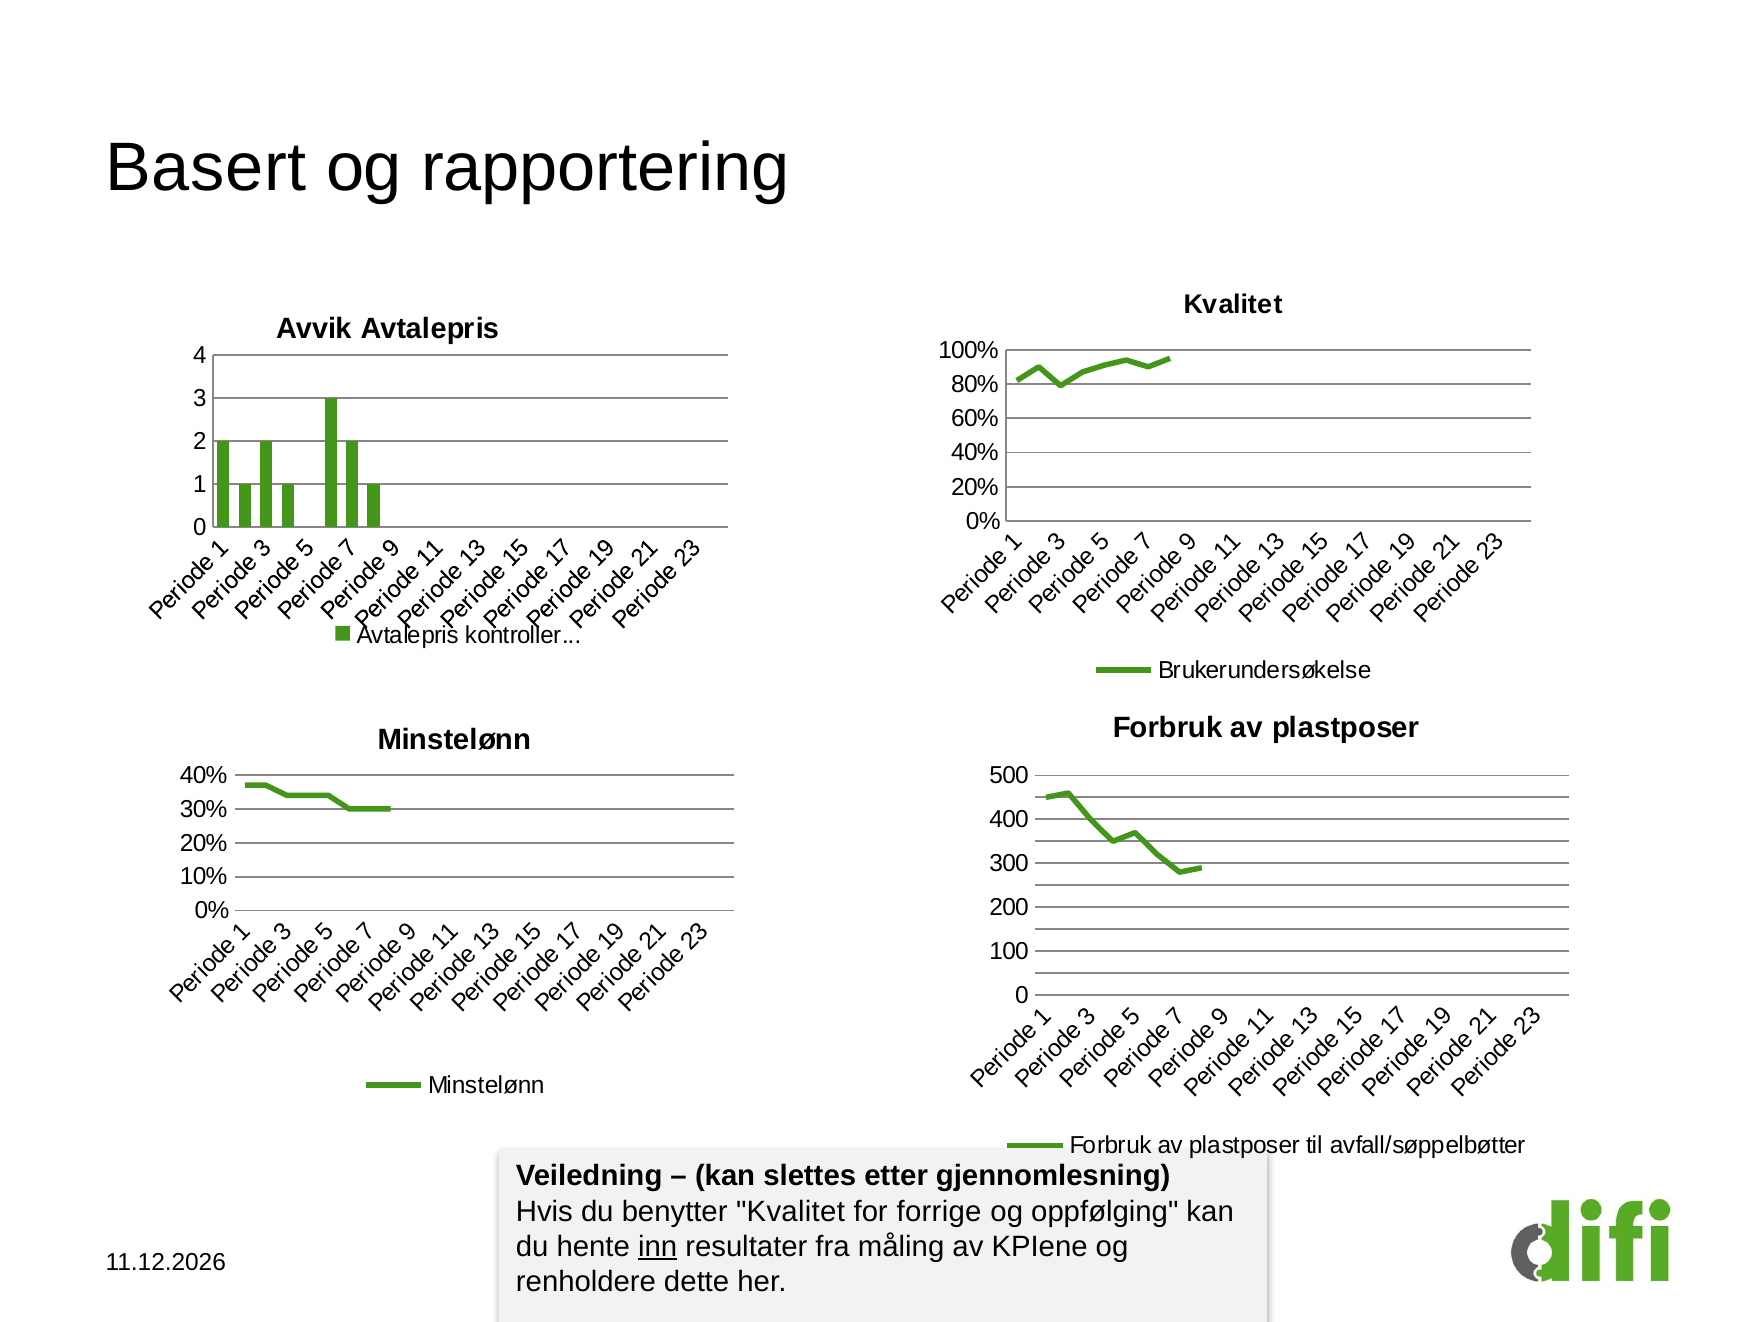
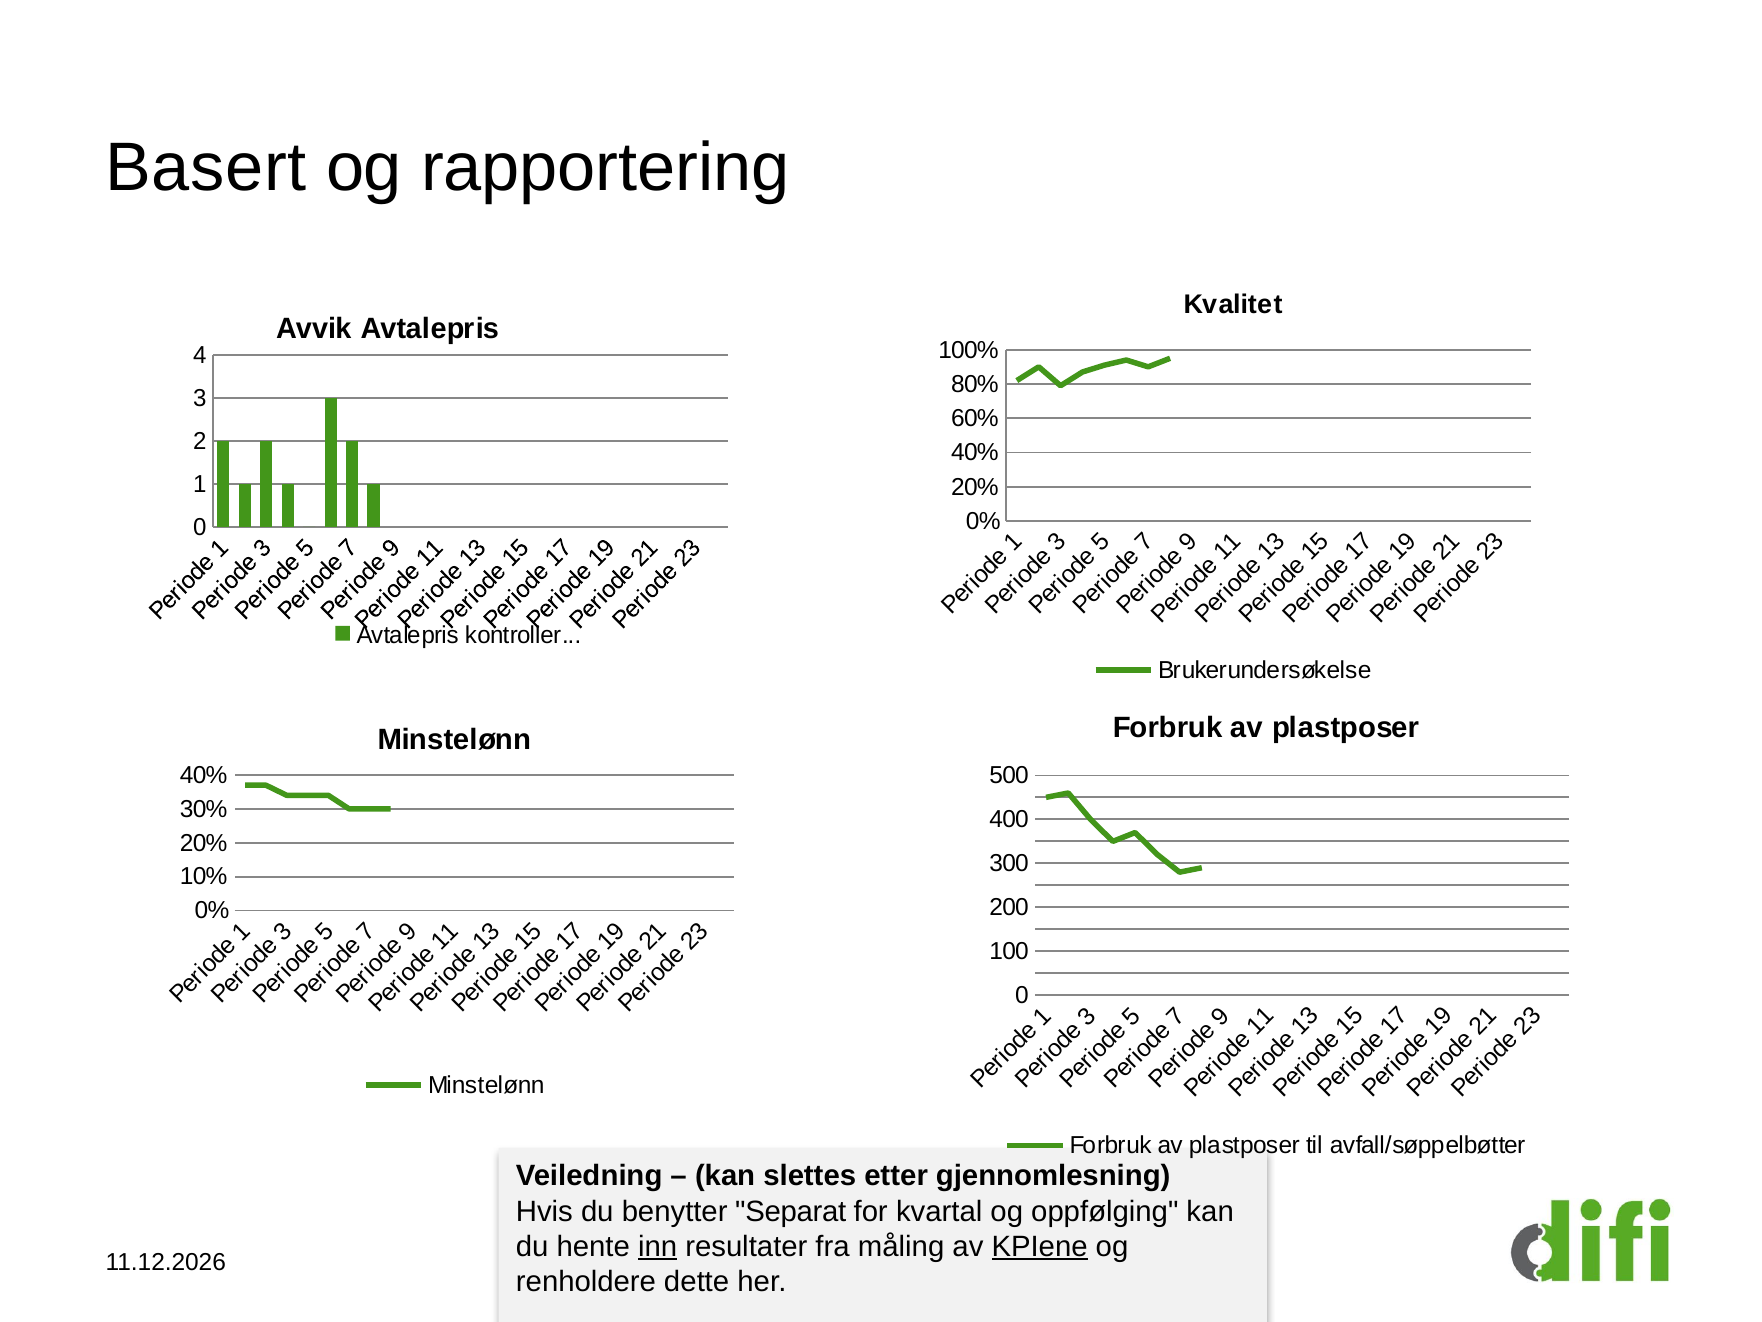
benytter Kvalitet: Kvalitet -> Separat (791, 1211)
forrige: forrige -> kvartal (939, 1211)
KPIene underline: none -> present (1040, 1246)
